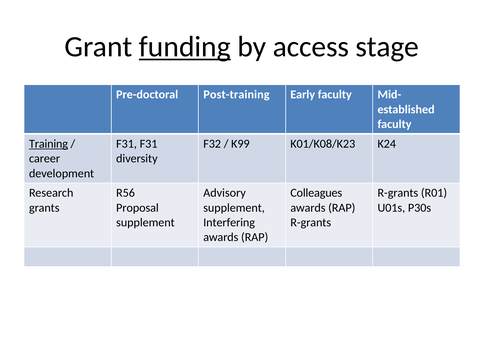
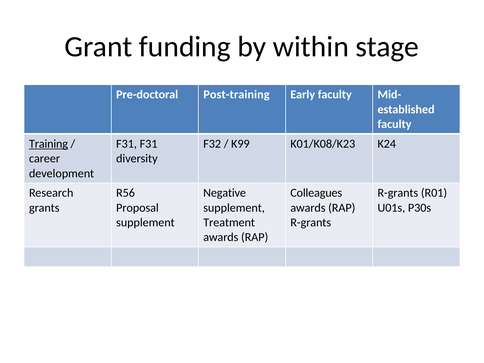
funding underline: present -> none (185, 47)
access: access -> within (311, 47)
Advisory: Advisory -> Negative (225, 193)
Interfering: Interfering -> Treatment (229, 223)
